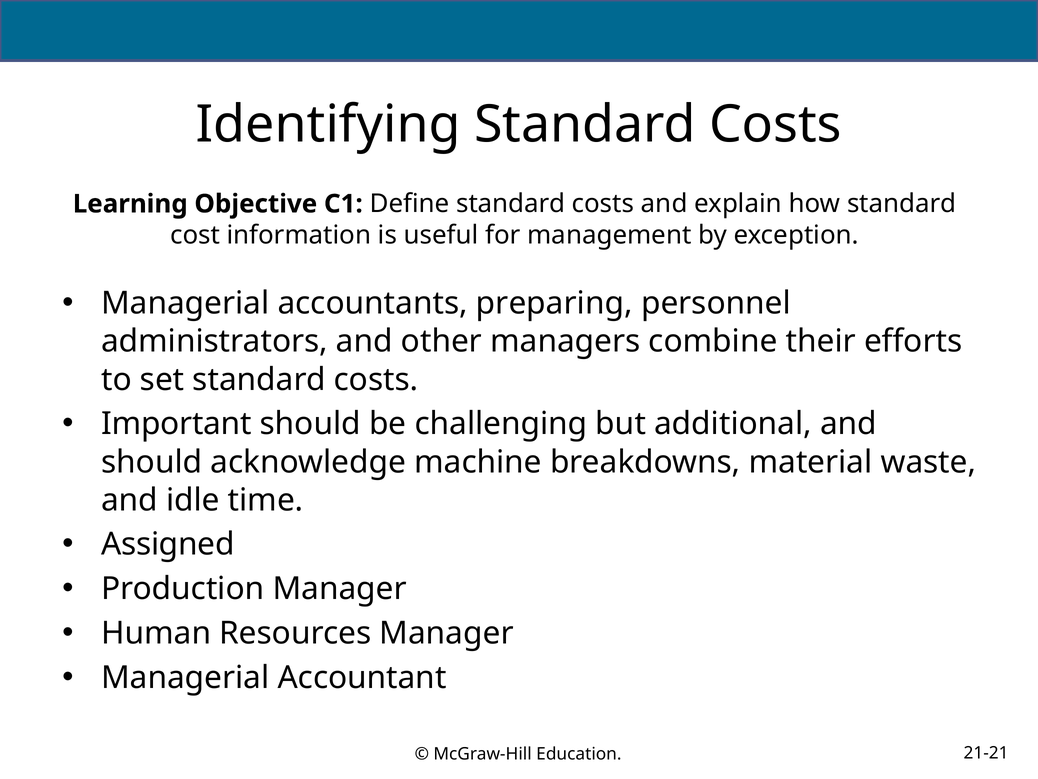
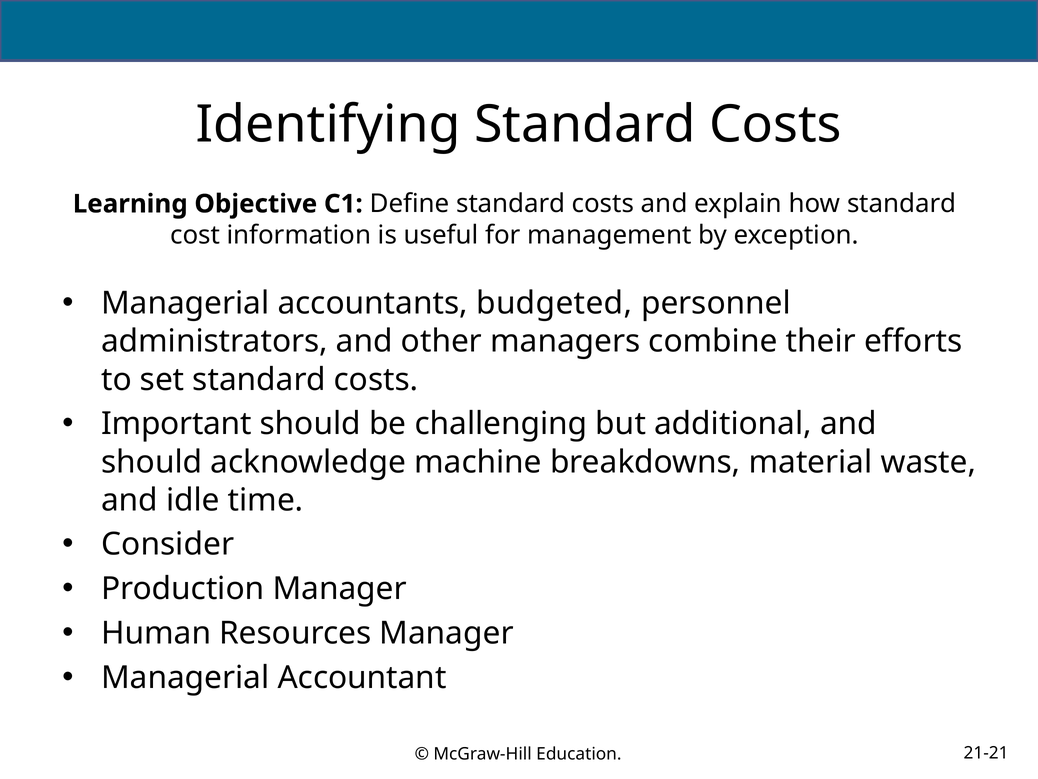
preparing: preparing -> budgeted (554, 303)
Assigned: Assigned -> Consider (168, 544)
